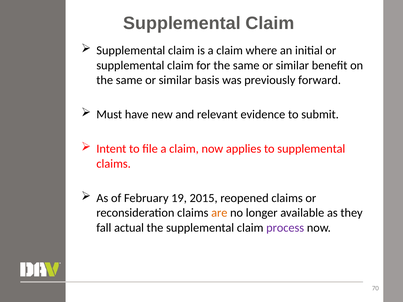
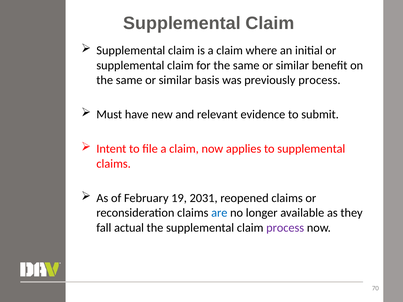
previously forward: forward -> process (319, 80)
2015: 2015 -> 2031 (204, 198)
are colour: orange -> blue (219, 213)
